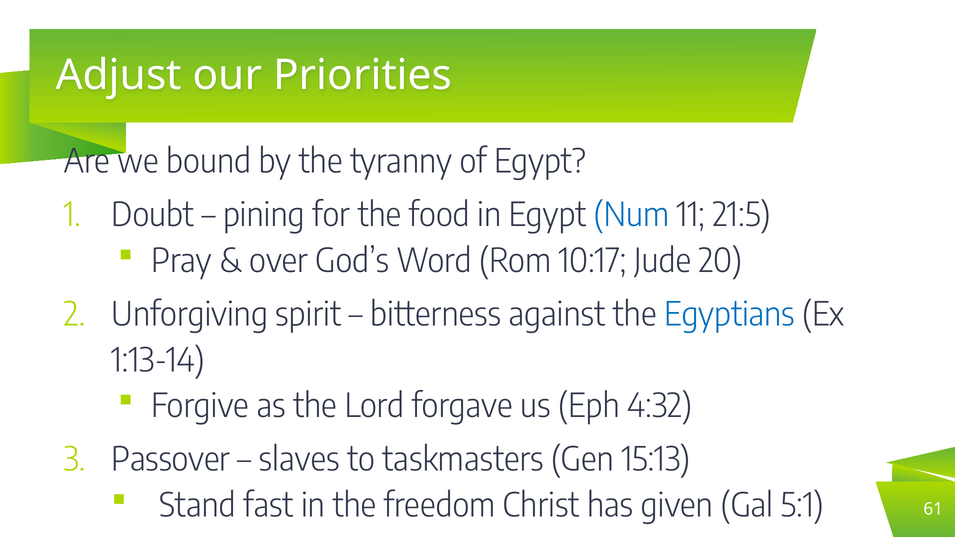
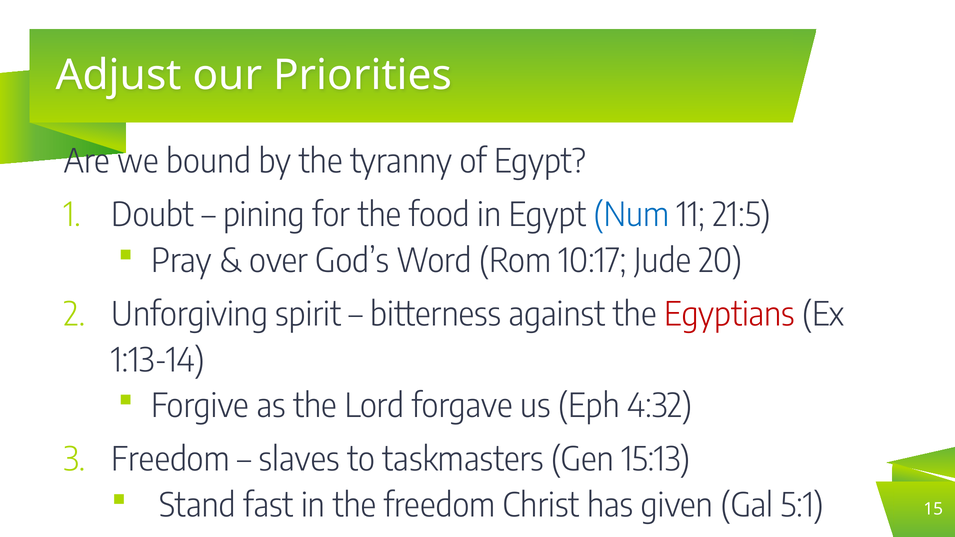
Egyptians colour: blue -> red (730, 315)
Passover: Passover -> Freedom (171, 460)
61: 61 -> 15 (933, 509)
